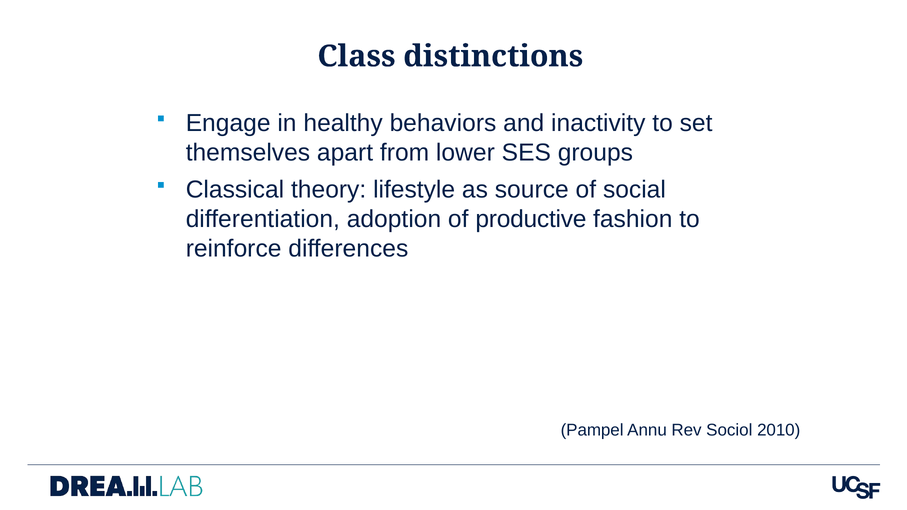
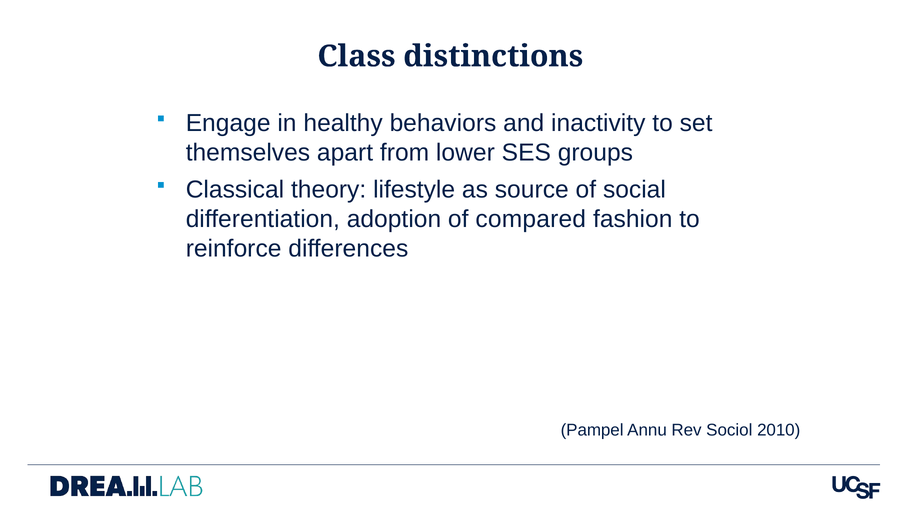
productive: productive -> compared (531, 219)
